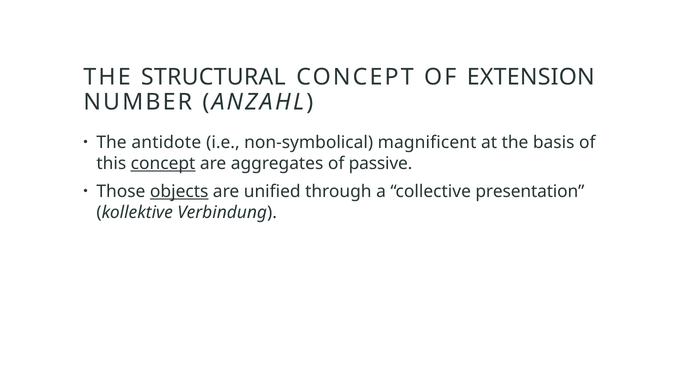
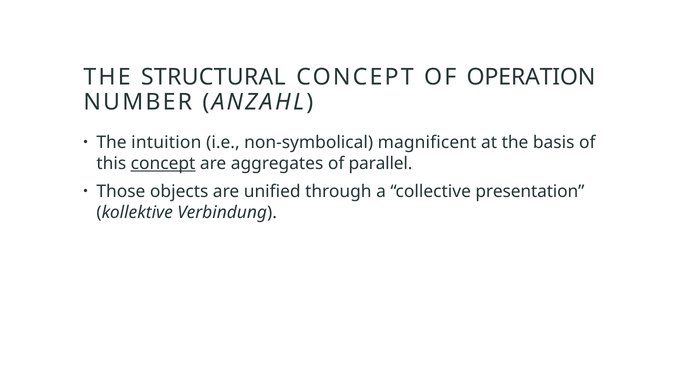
EXTENSION: EXTENSION -> OPERATION (531, 77)
antidote: antidote -> intuition (166, 143)
passive: passive -> parallel (381, 164)
objects underline: present -> none (179, 192)
